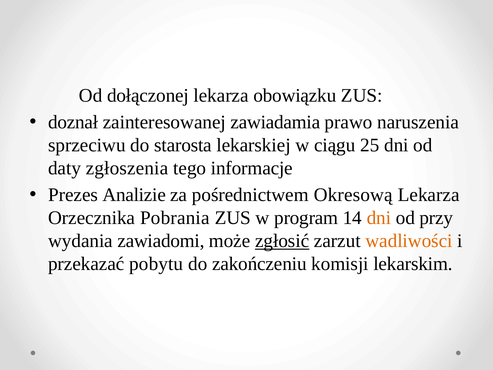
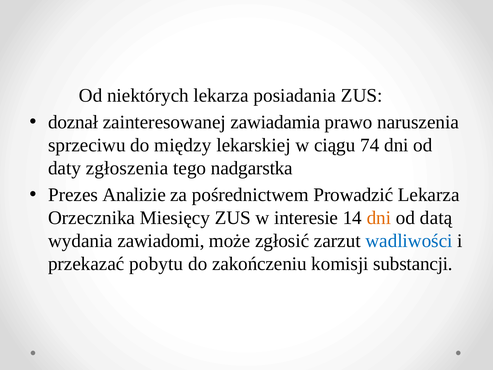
dołączonej: dołączonej -> niektórych (148, 95)
obowiązku: obowiązku -> posiadania (295, 95)
starosta: starosta -> między (183, 145)
25: 25 -> 74 (370, 145)
informacje: informacje -> nadgarstka (252, 168)
Okresową: Okresową -> Prowadzić (353, 195)
Pobrania: Pobrania -> Miesięcy (175, 218)
program: program -> interesie (306, 218)
przy: przy -> datą (436, 218)
zgłosić underline: present -> none (282, 241)
wadliwości colour: orange -> blue (409, 241)
lekarskim: lekarskim -> substancji (413, 264)
